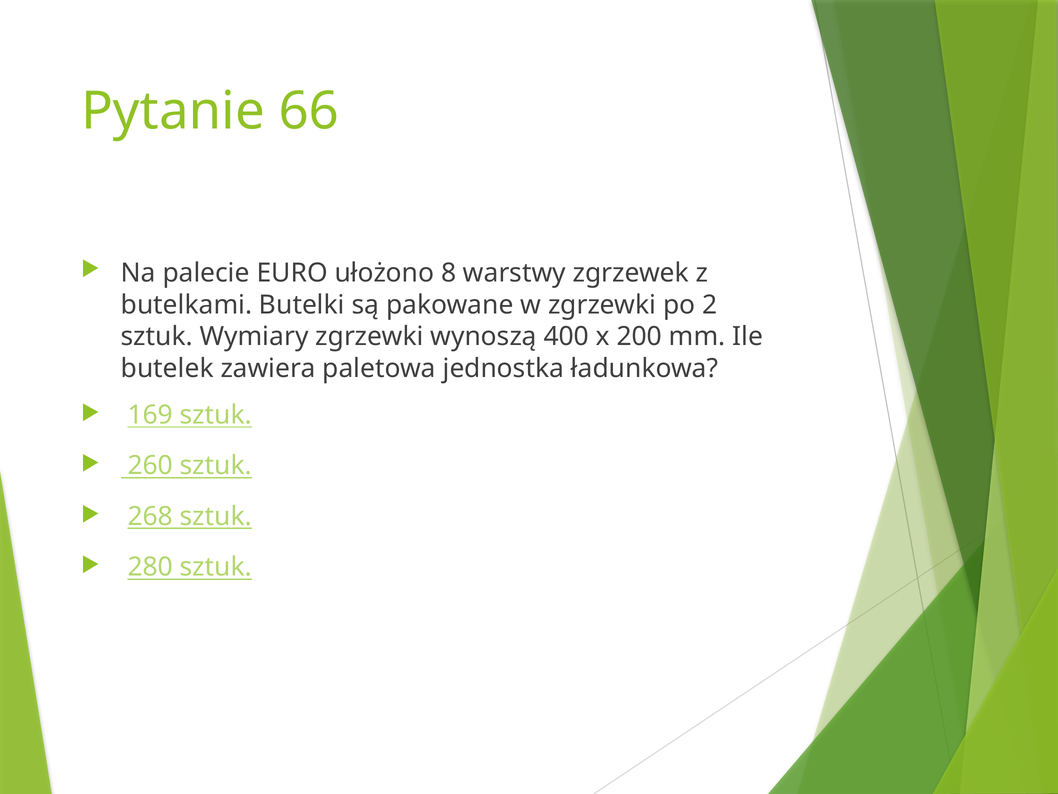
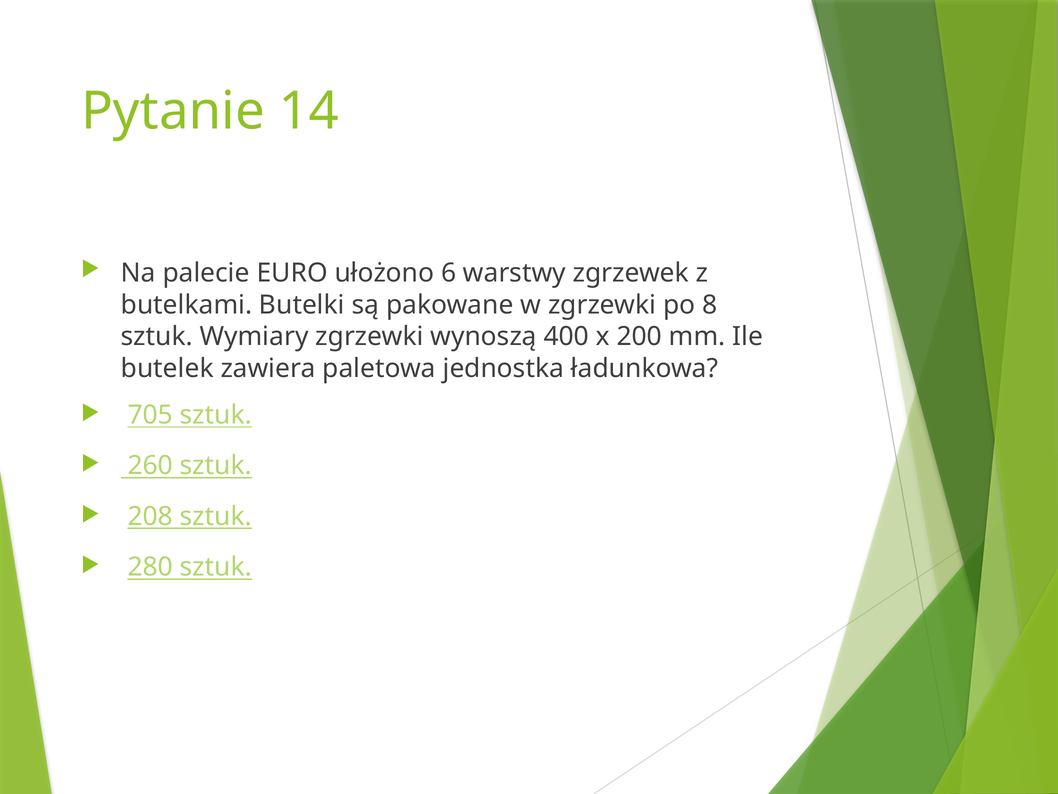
66: 66 -> 14 (309, 111)
8: 8 -> 6 (449, 273)
2: 2 -> 8 (710, 305)
169: 169 -> 705 (150, 415)
268: 268 -> 208 (150, 516)
